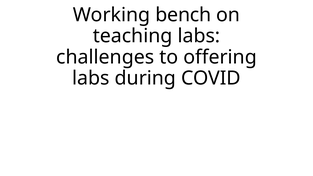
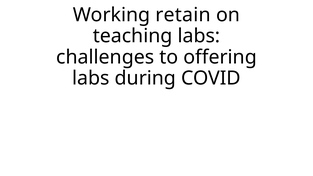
bench: bench -> retain (183, 15)
